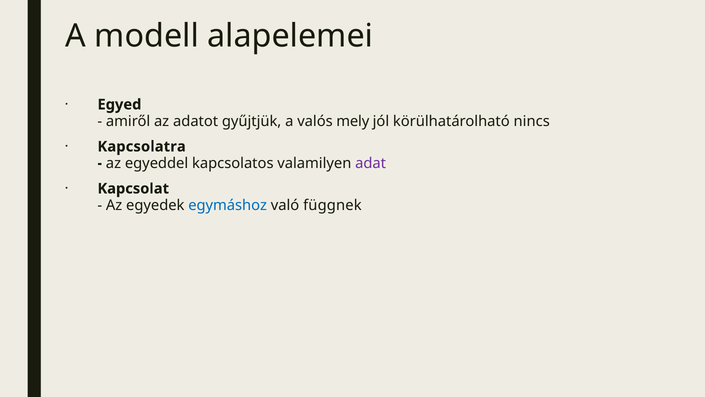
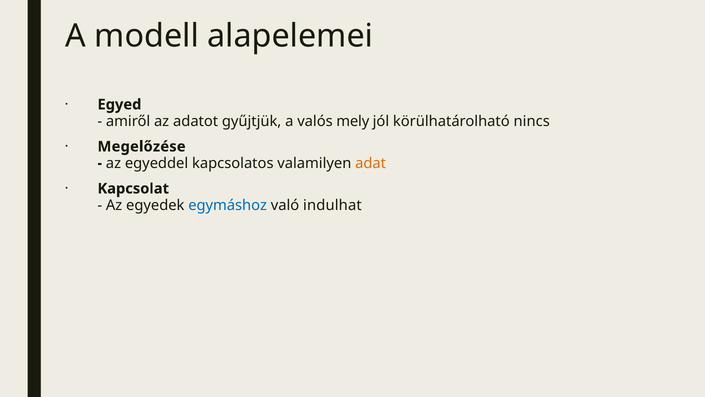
Kapcsolatra: Kapcsolatra -> Megelőzése (142, 146)
adat colour: purple -> orange (371, 163)
függnek: függnek -> indulhat (332, 205)
